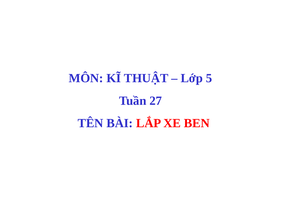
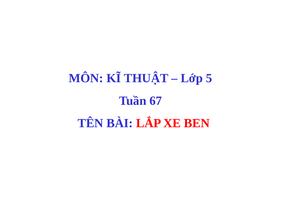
27: 27 -> 67 (156, 101)
